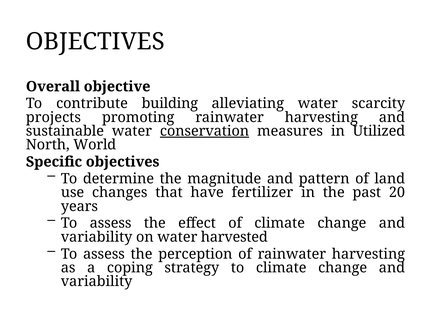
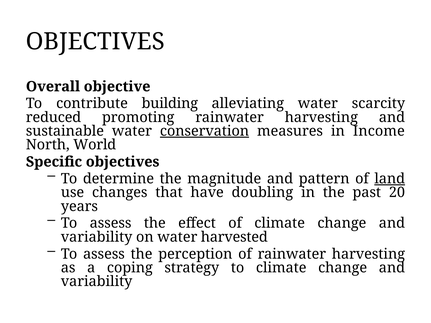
projects: projects -> reduced (54, 117)
Utilized: Utilized -> Income (379, 131)
land underline: none -> present (390, 179)
fertilizer: fertilizer -> doubling (262, 193)
